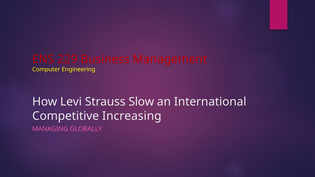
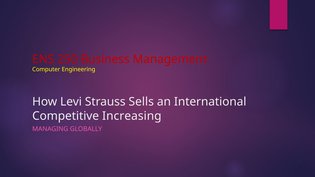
229: 229 -> 250 (67, 59)
Slow: Slow -> Sells (141, 102)
